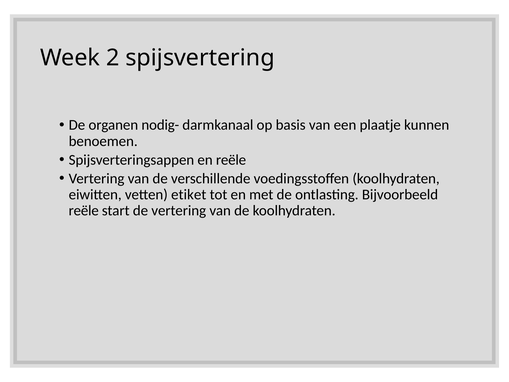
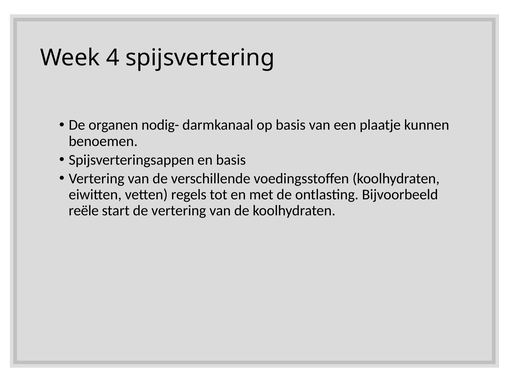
2: 2 -> 4 (113, 58)
en reële: reële -> basis (231, 160)
etiket: etiket -> regels (189, 194)
